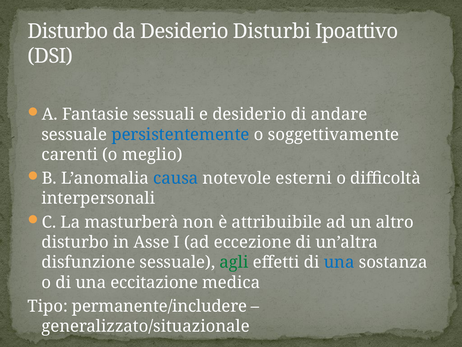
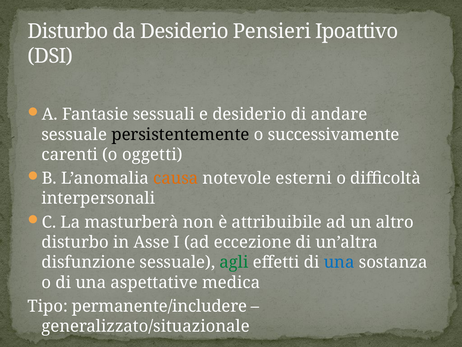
Disturbi: Disturbi -> Pensieri (272, 31)
persistentemente colour: blue -> black (180, 134)
soggettivamente: soggettivamente -> successivamente (334, 134)
meglio: meglio -> oggetti (152, 154)
causa colour: blue -> orange (176, 178)
eccitazione: eccitazione -> aspettative (154, 282)
